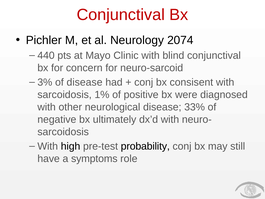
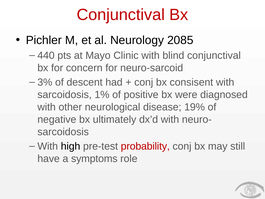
2074: 2074 -> 2085 (180, 40)
of disease: disease -> descent (85, 82)
33%: 33% -> 19% (195, 107)
probability colour: black -> red (145, 146)
